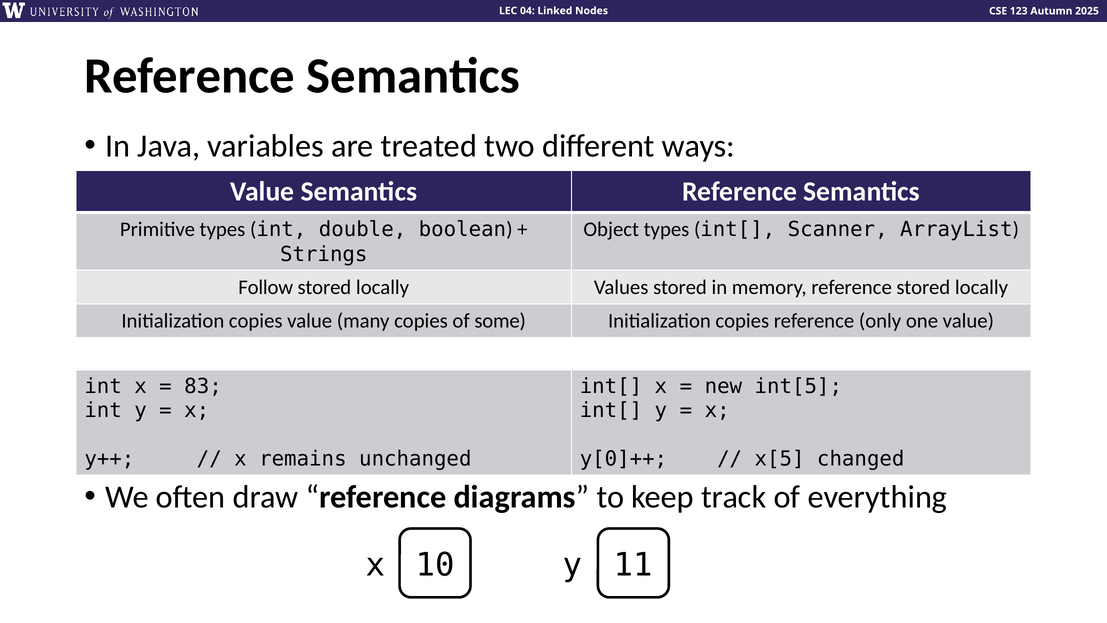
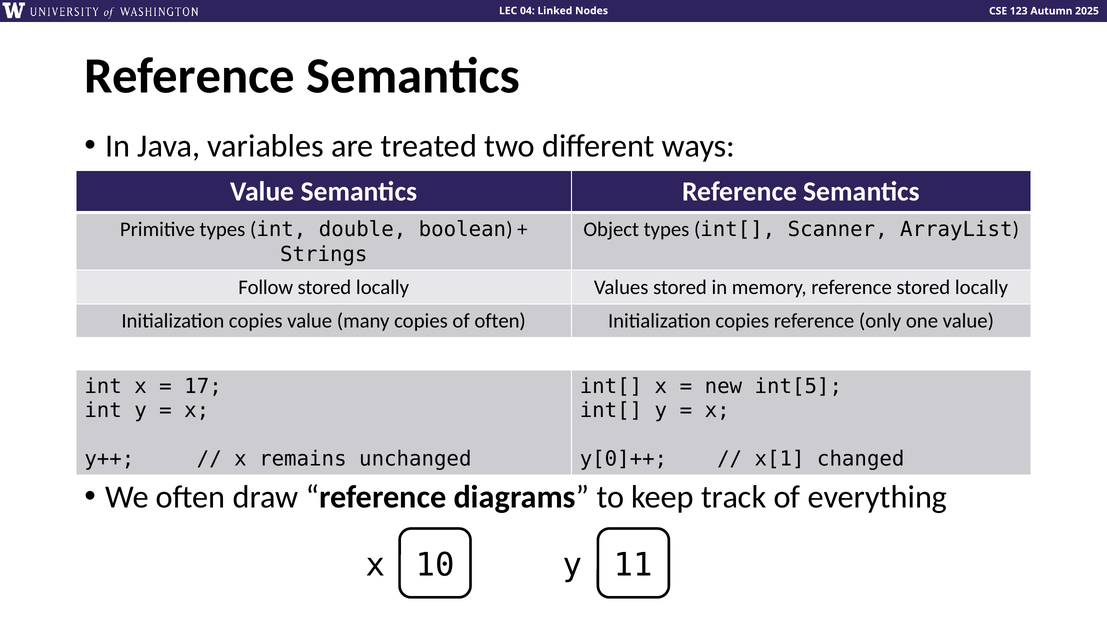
of some: some -> often (500, 321)
83: 83 -> 17 (203, 386)
x[5: x[5 -> x[1 (780, 459)
